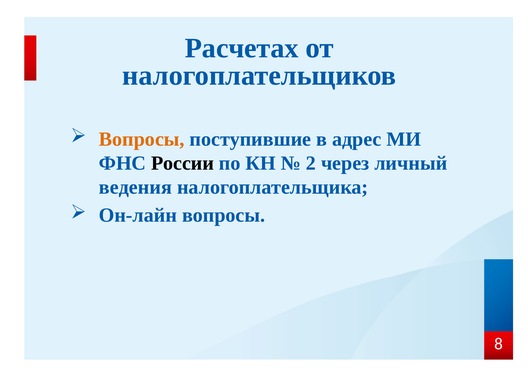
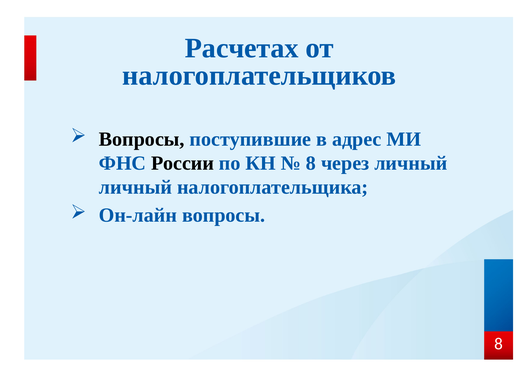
Вопросы colour: orange -> black (142, 139)
2: 2 -> 8 (311, 163)
ведения: ведения -> личный (135, 187)
